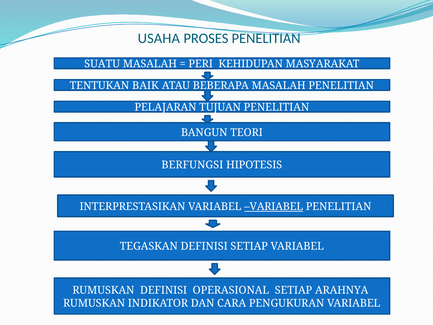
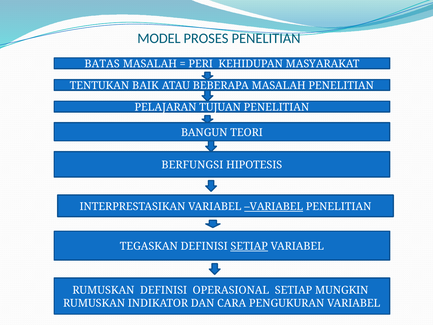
USAHA: USAHA -> MODEL (159, 38)
SUATU: SUATU -> BATAS (102, 64)
SETIAP underline: none -> present (249, 246)
ARAHNYA: ARAHNYA -> MUNGKIN (342, 290)
